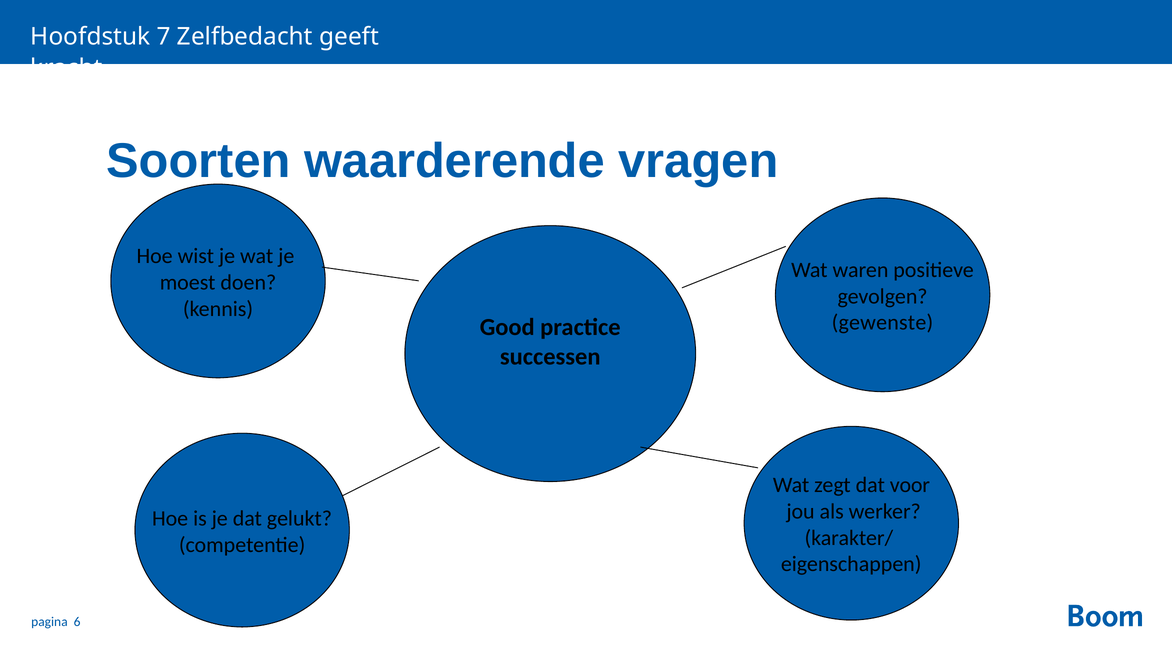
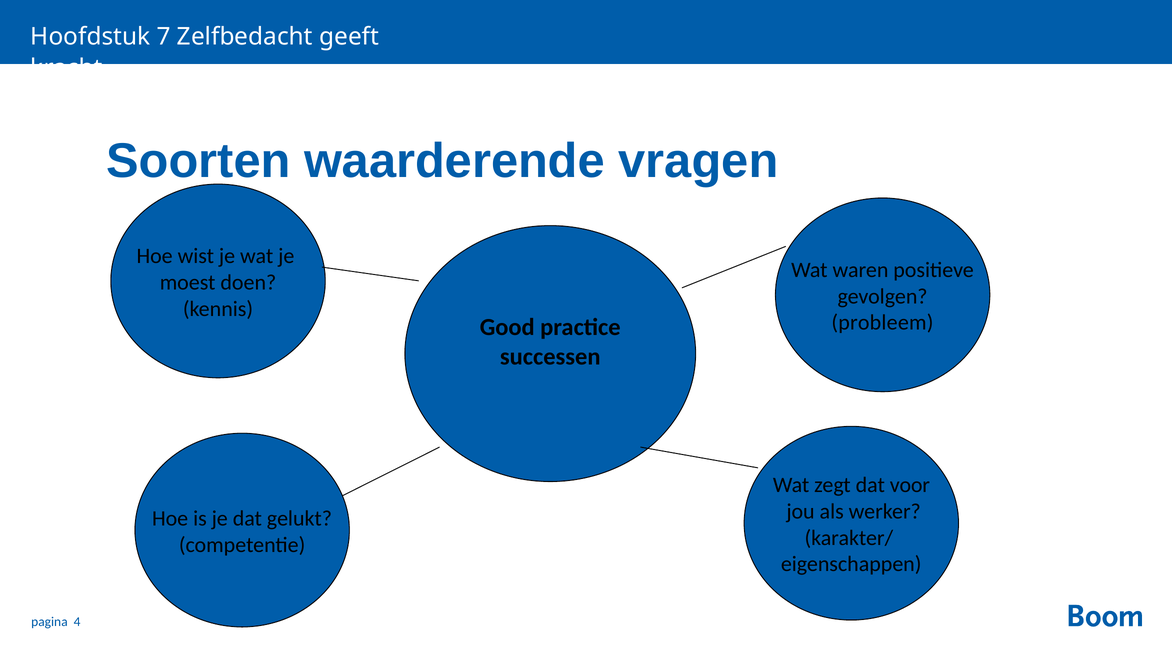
gewenste: gewenste -> probleem (882, 323)
6: 6 -> 4 (77, 622)
